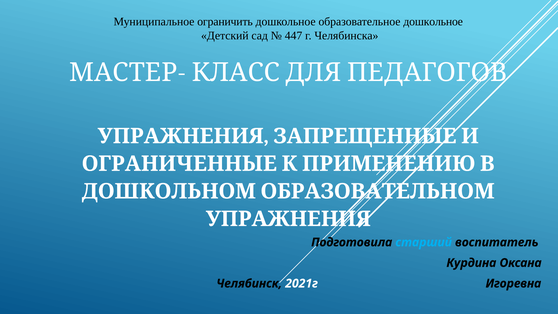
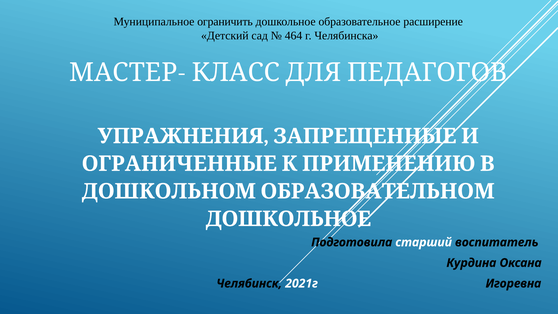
образовательное дошкольное: дошкольное -> расширение (433, 22)
447: 447 -> 464 (294, 36)
УПРАЖНЕНИЯ: УПРАЖНЕНИЯ -> ДОШКОЛЬНОЕ (288, 219)
старший colour: light blue -> white (424, 242)
